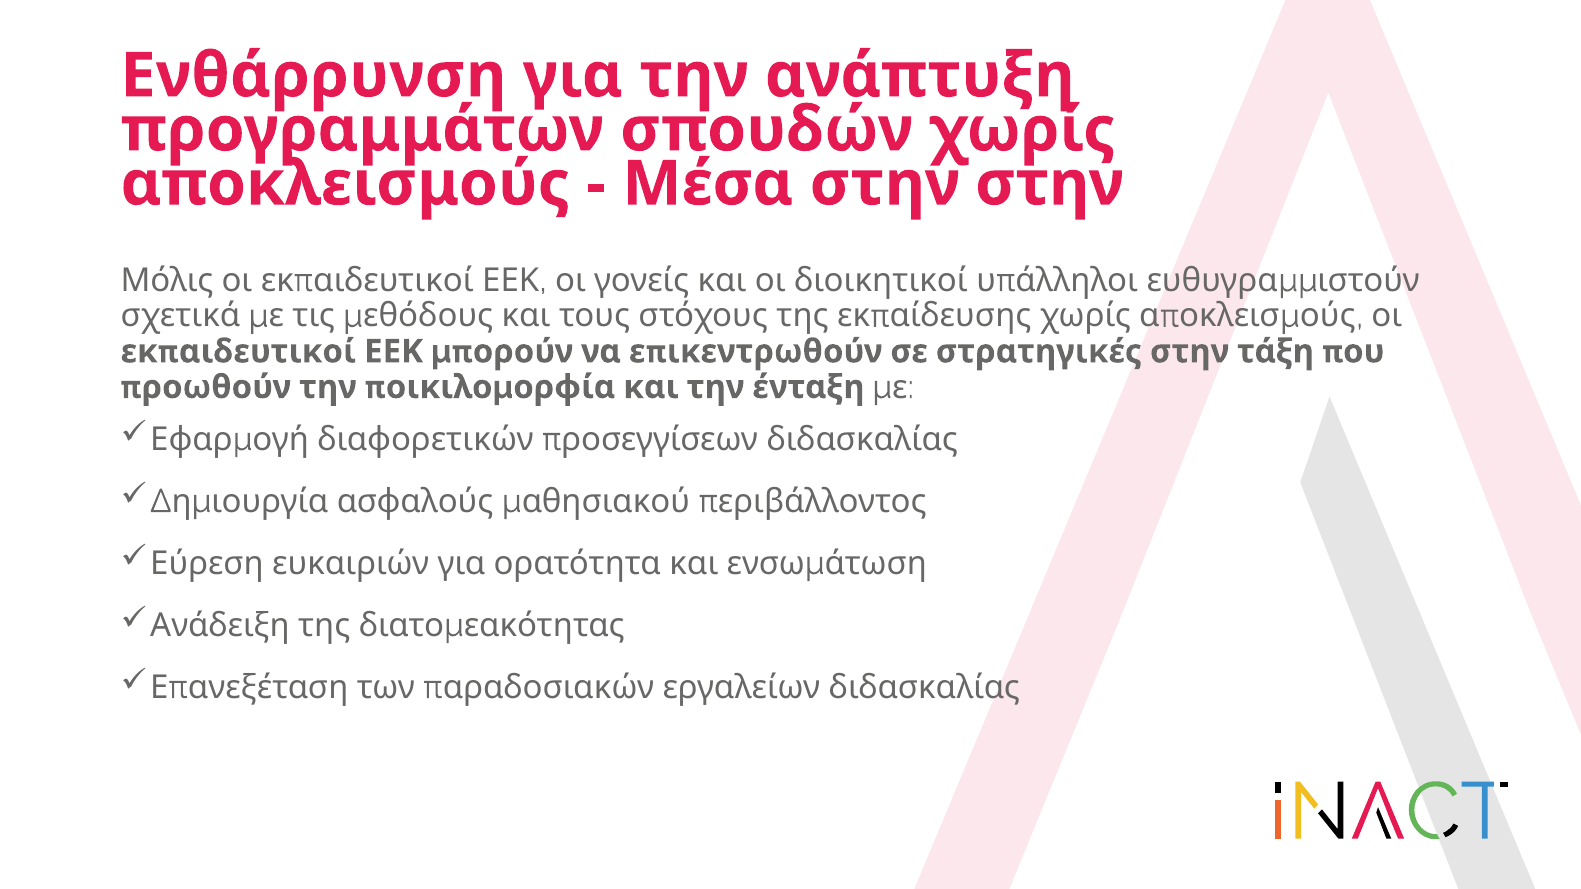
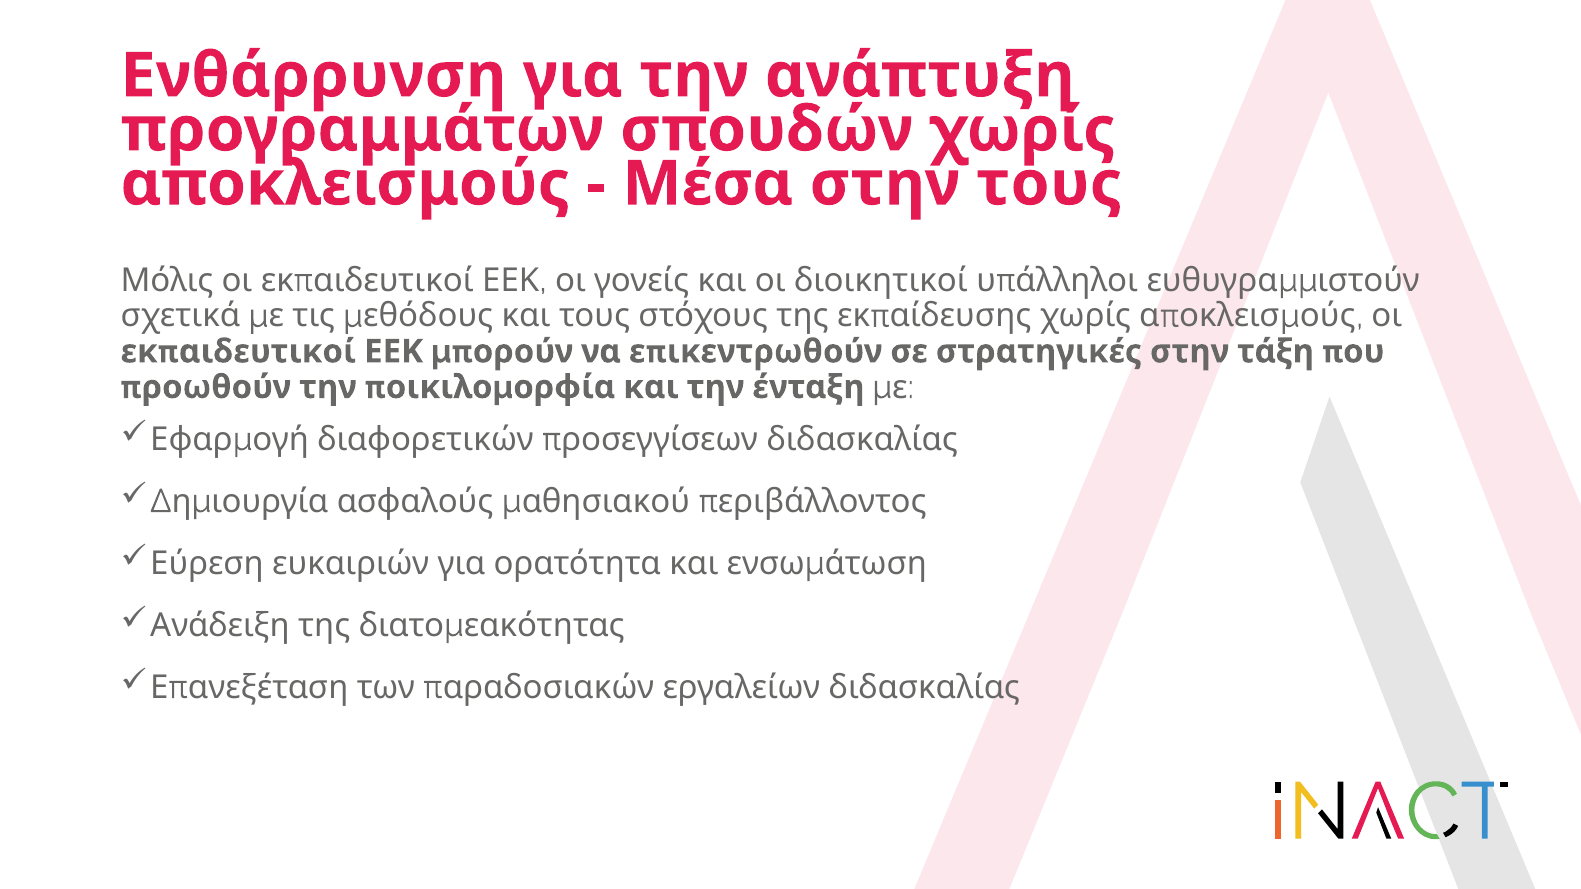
στην στην: στην -> τους (1049, 184)
